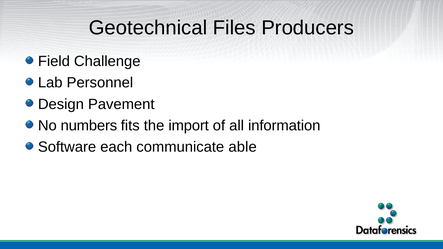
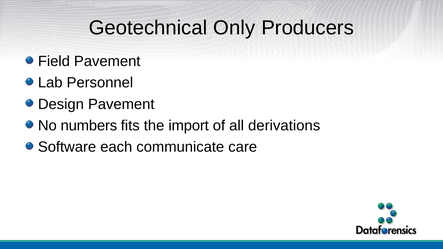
Files: Files -> Only (234, 28)
Field Challenge: Challenge -> Pavement (107, 61)
information: information -> derivations (284, 126)
able: able -> care (243, 147)
